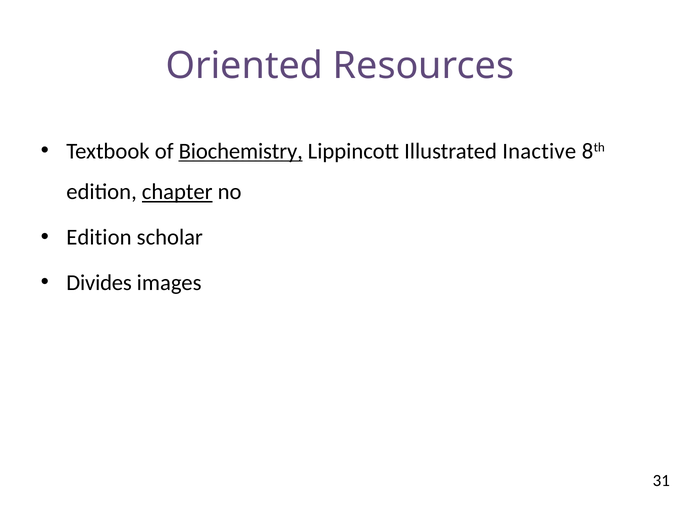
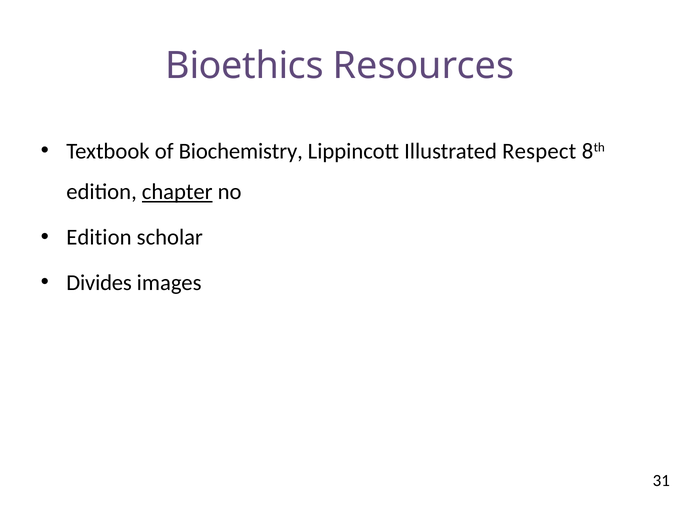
Oriented: Oriented -> Bioethics (245, 66)
Biochemistry underline: present -> none (241, 151)
Inactive: Inactive -> Respect (539, 151)
